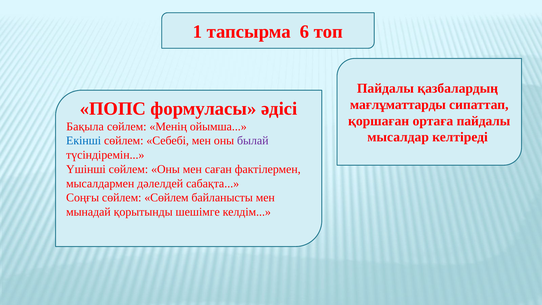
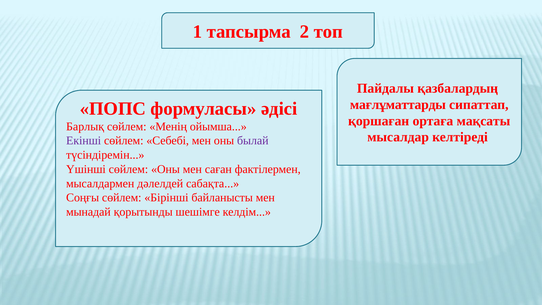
6: 6 -> 2 (305, 32)
ортаға пайдалы: пайдалы -> мақсаты (483, 121)
Бақыла: Бақыла -> Барлық (85, 126)
Екінші colour: blue -> purple (84, 141)
сөйлем Сөйлем: Сөйлем -> Бірінші (166, 198)
